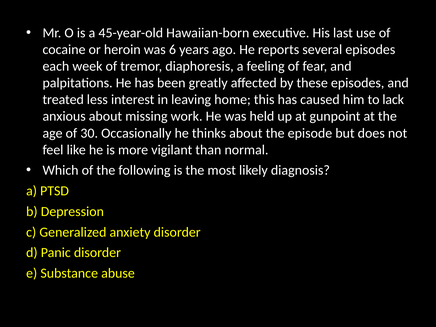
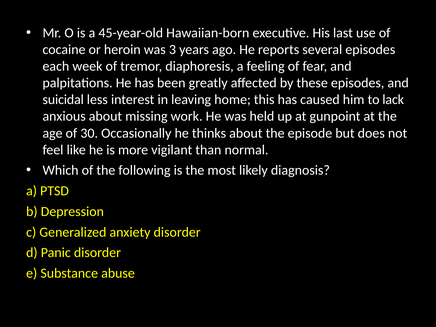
6: 6 -> 3 (172, 50)
treated: treated -> suicidal (63, 100)
